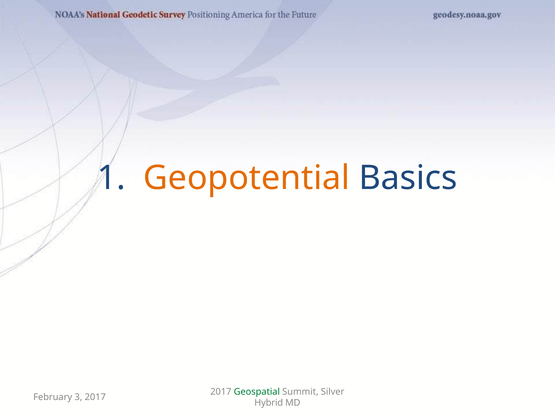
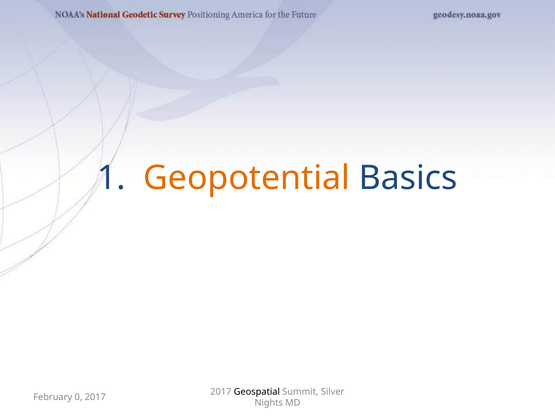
Geospatial colour: green -> black (257, 392)
3: 3 -> 0 (78, 398)
Hybrid: Hybrid -> Nights (269, 403)
